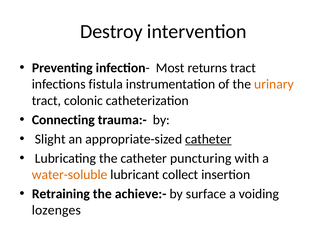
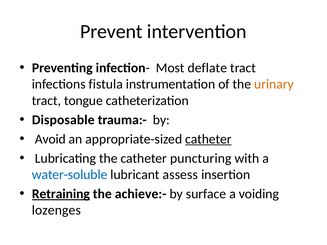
Destroy: Destroy -> Prevent (111, 32)
returns: returns -> deflate (207, 68)
colonic: colonic -> tongue (83, 101)
Connecting: Connecting -> Disposable (63, 120)
Slight: Slight -> Avoid (50, 139)
water-soluble colour: orange -> blue (70, 175)
collect: collect -> assess (180, 175)
Retraining underline: none -> present (61, 194)
